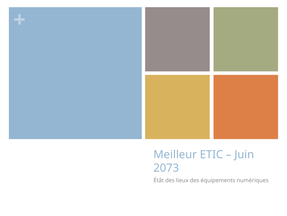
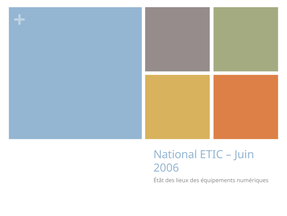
Meilleur: Meilleur -> National (175, 154)
2073: 2073 -> 2006 (166, 167)
